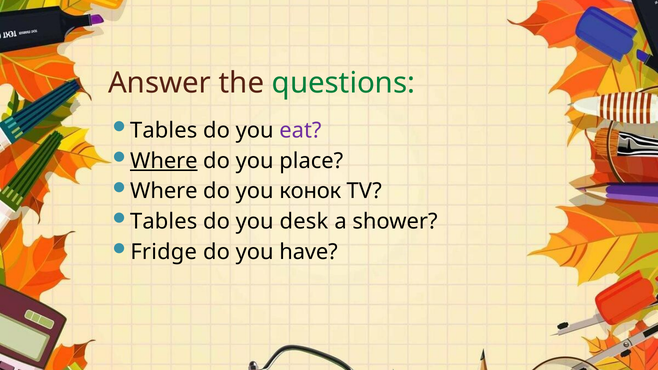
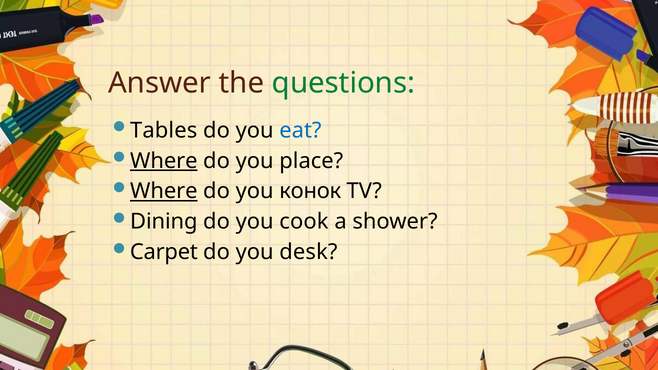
eat colour: purple -> blue (300, 130)
Where underline: none -> present (164, 191)
Tables: Tables -> Dining (164, 222)
desk: desk -> cook (304, 222)
Fridge: Fridge -> Carpet (164, 252)
have: have -> desk (308, 252)
